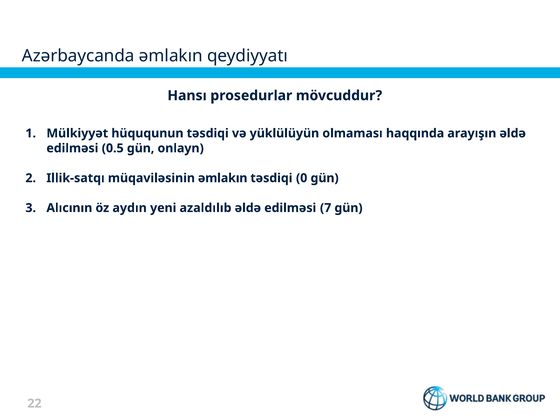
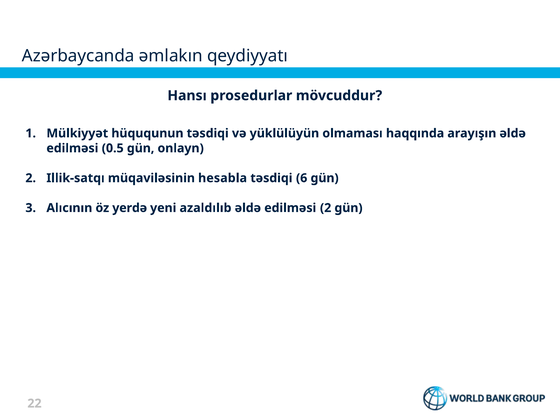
müqaviləsinin əmlakın: əmlakın -> hesabla (223, 178)
0: 0 -> 6 (302, 178)
aydın: aydın -> yerdə (130, 208)
edilməsi 7: 7 -> 2 (326, 208)
